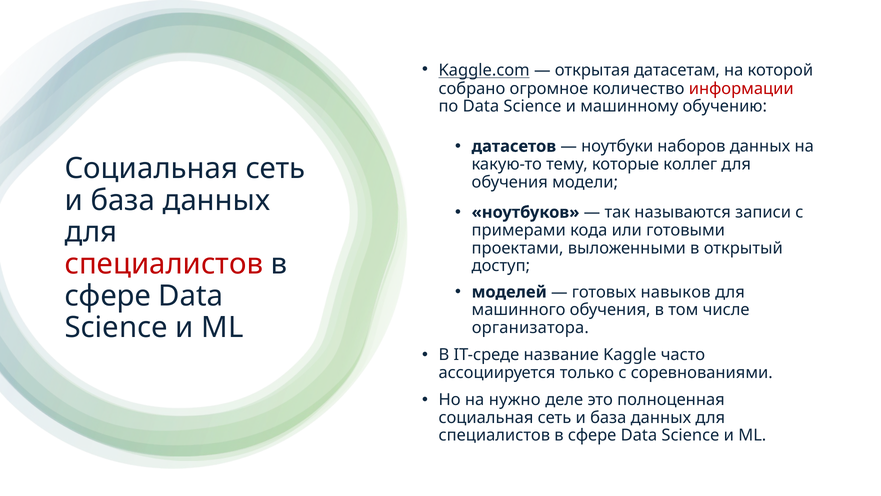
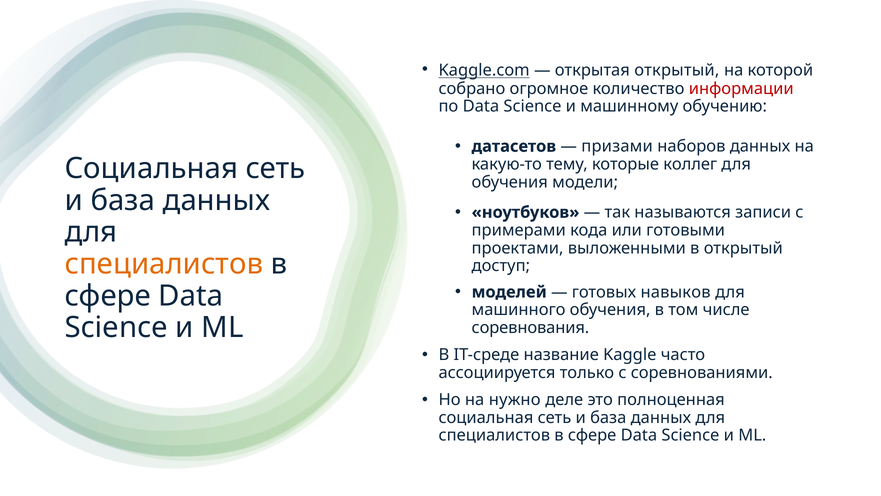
открытая датасетам: датасетам -> открытый (677, 70)
ноутбуки: ноутбуки -> призами (617, 146)
специалистов colour: red -> orange (164, 264)
организатора: организатора -> соревнования (530, 327)
